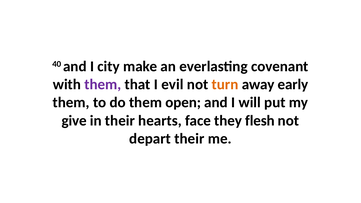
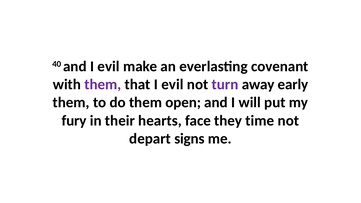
and I city: city -> evil (109, 66)
turn colour: orange -> purple (225, 85)
give: give -> fury (74, 121)
flesh: flesh -> time (260, 121)
depart their: their -> signs (189, 139)
